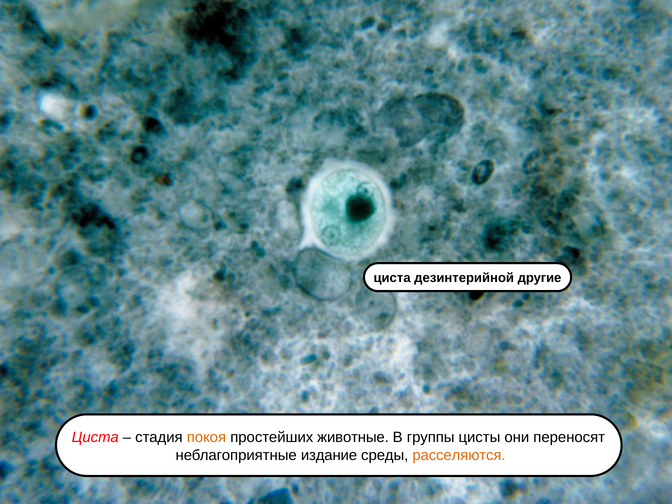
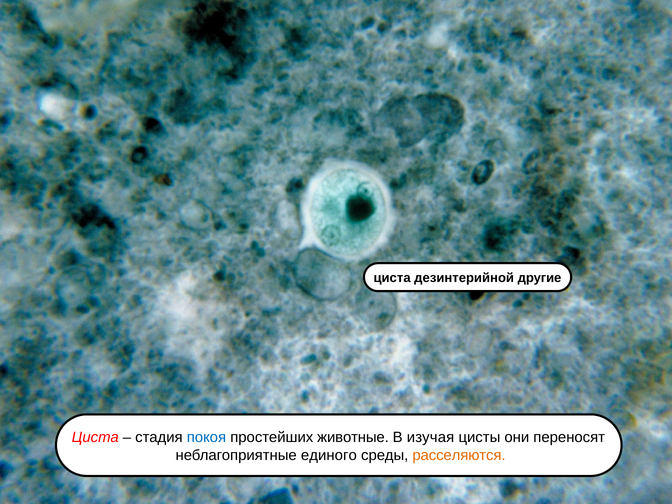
покоя colour: orange -> blue (206, 437)
группы: группы -> изучая (431, 437)
издание: издание -> единого (329, 455)
